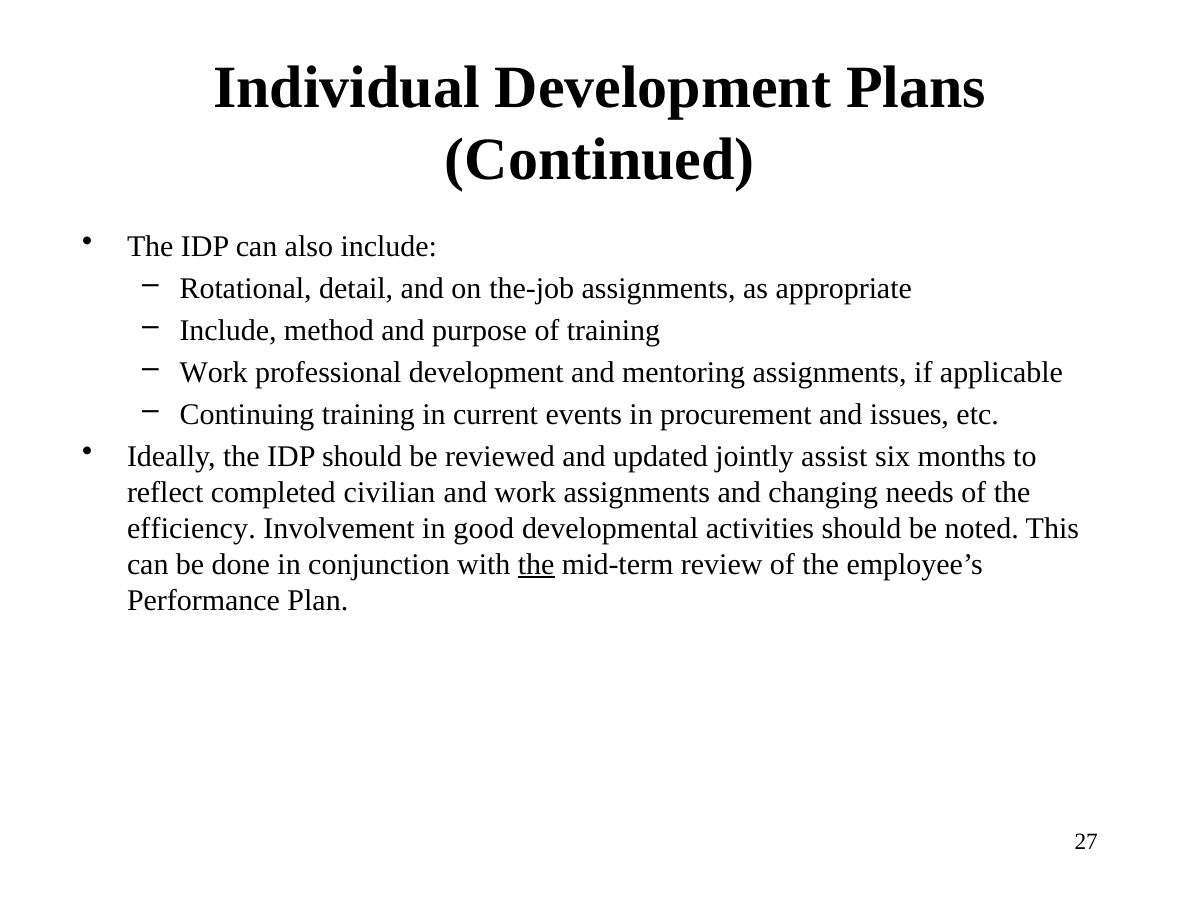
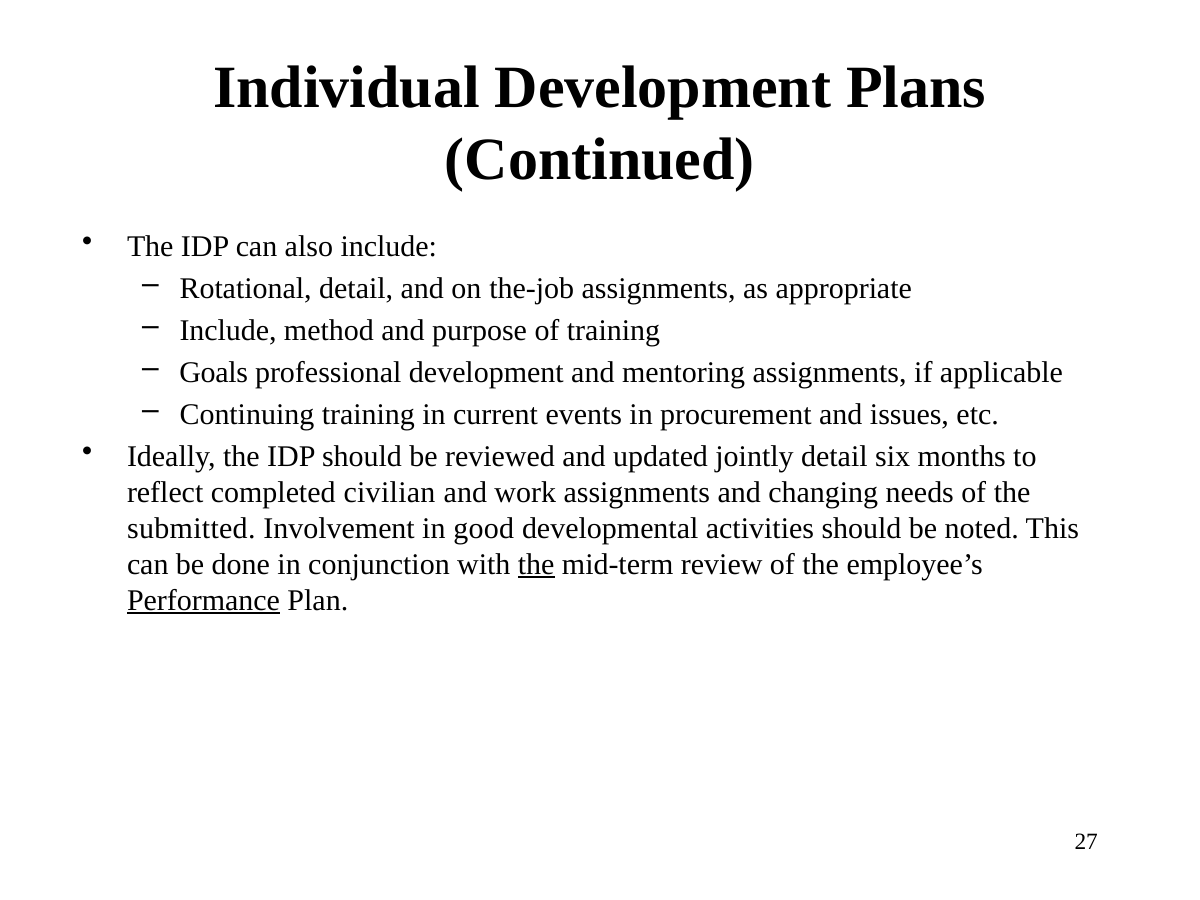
Work: Work -> Goals (214, 372)
jointly assist: assist -> detail (834, 456)
efficiency: efficiency -> submitted (191, 528)
Performance underline: none -> present (204, 600)
